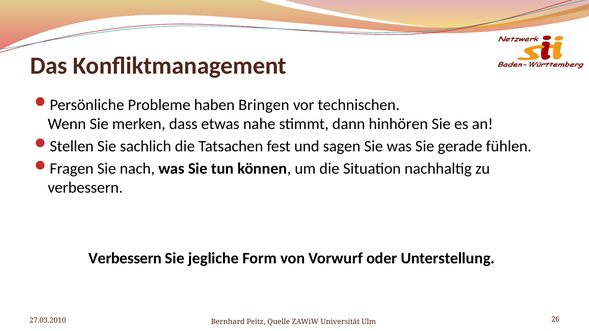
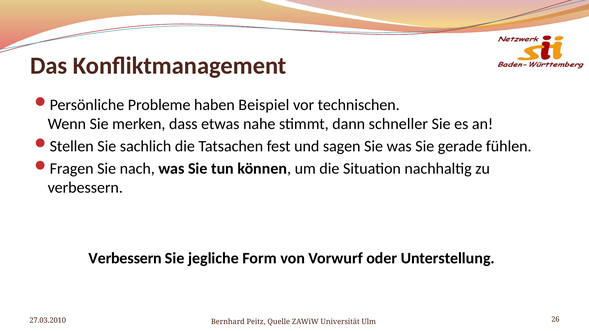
Bringen: Bringen -> Beispiel (264, 105)
hinhören: hinhören -> schneller (398, 124)
